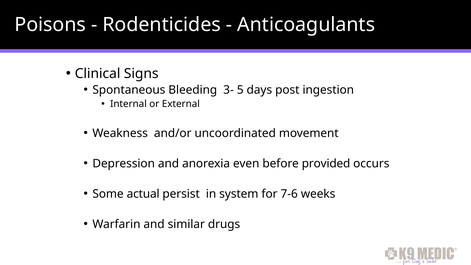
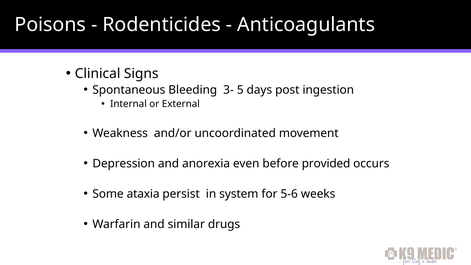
actual: actual -> ataxia (143, 194)
7-6: 7-6 -> 5-6 (289, 194)
